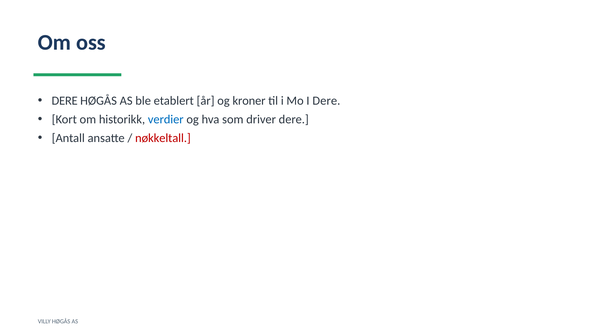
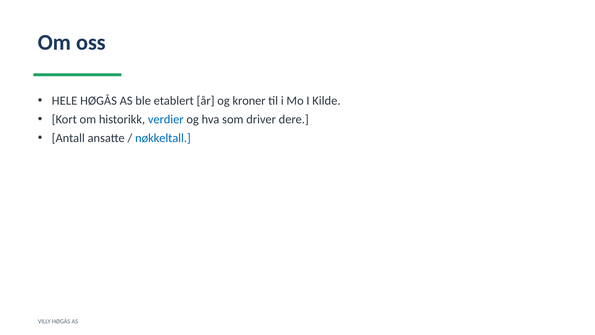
DERE: DERE -> HELE (65, 101)
I Dere: Dere -> Kilde (326, 101)
nøkkeltall colour: red -> blue (163, 138)
